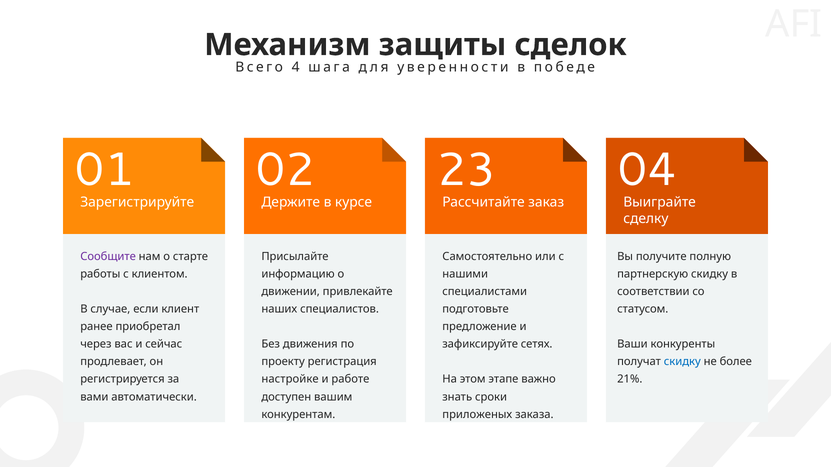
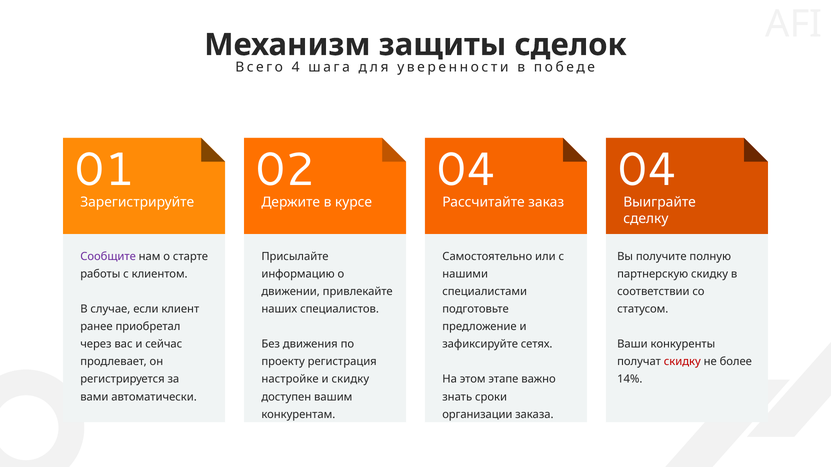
02 23: 23 -> 04 (466, 170)
скидку colour: blue -> red (682, 362)
и работе: работе -> скидку (350, 380)
21%: 21% -> 14% (630, 380)
приложеных: приложеных -> организации (477, 415)
